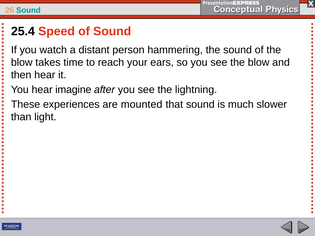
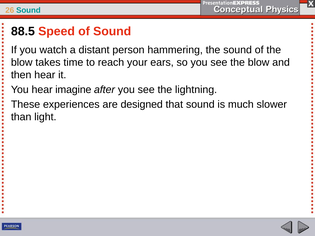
25.4: 25.4 -> 88.5 (23, 31)
mounted: mounted -> designed (142, 104)
